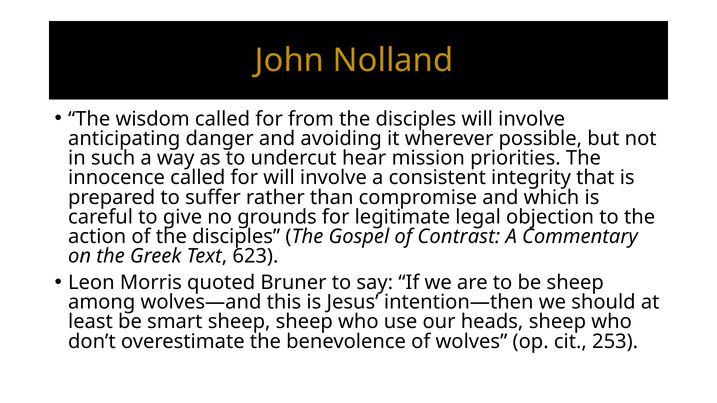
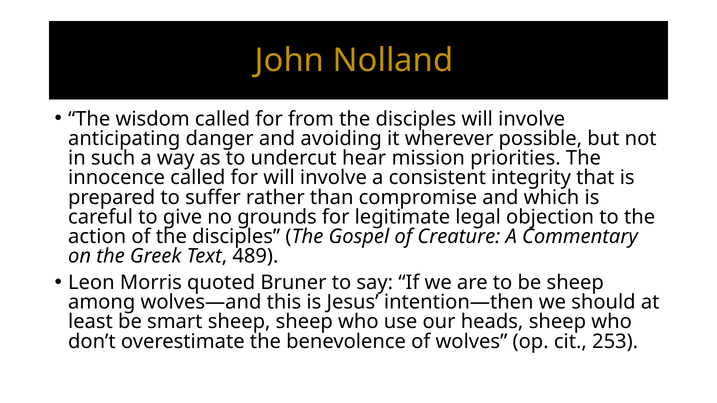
Contrast: Contrast -> Creature (459, 237)
623: 623 -> 489 (255, 256)
